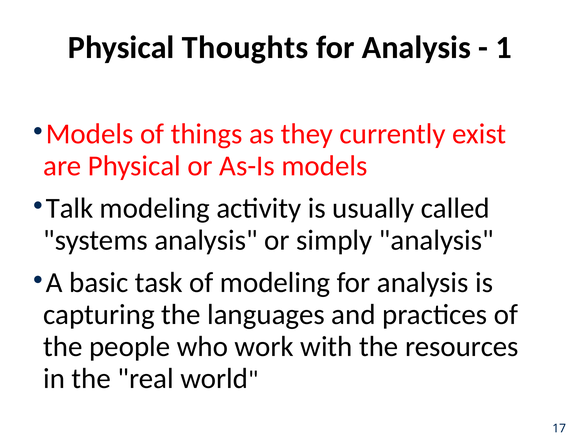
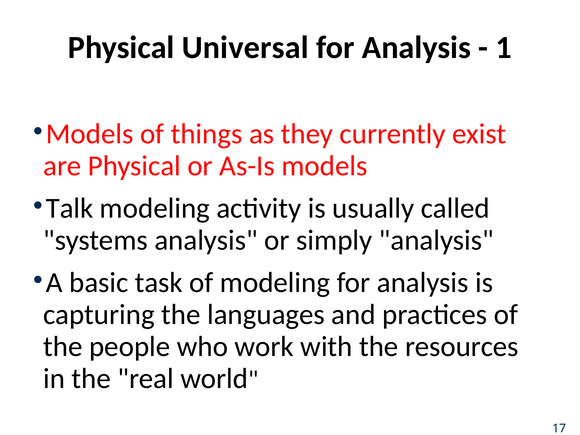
Thoughts: Thoughts -> Universal (245, 47)
